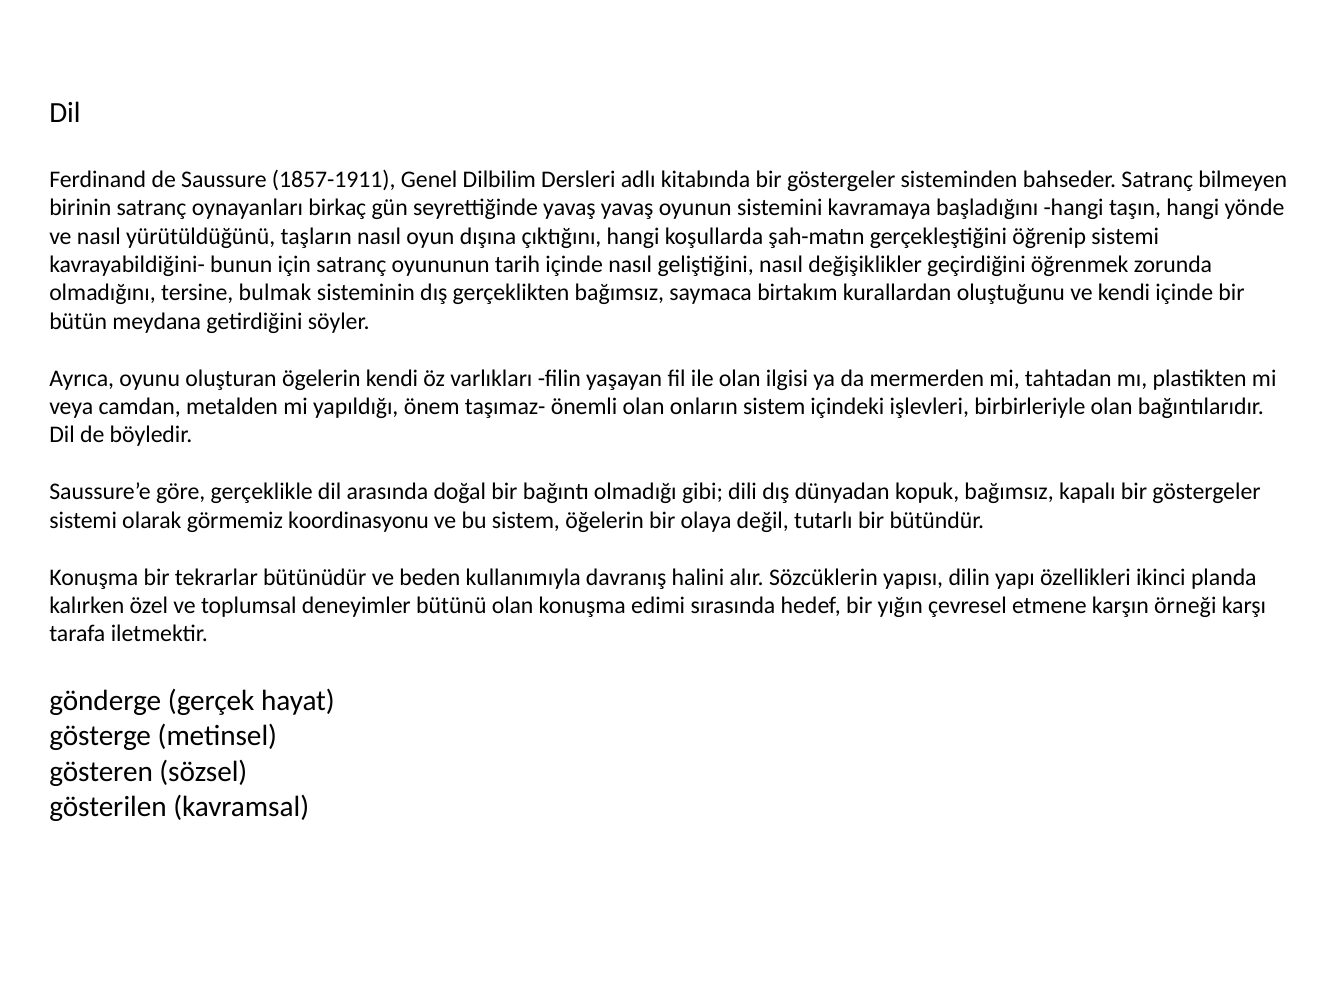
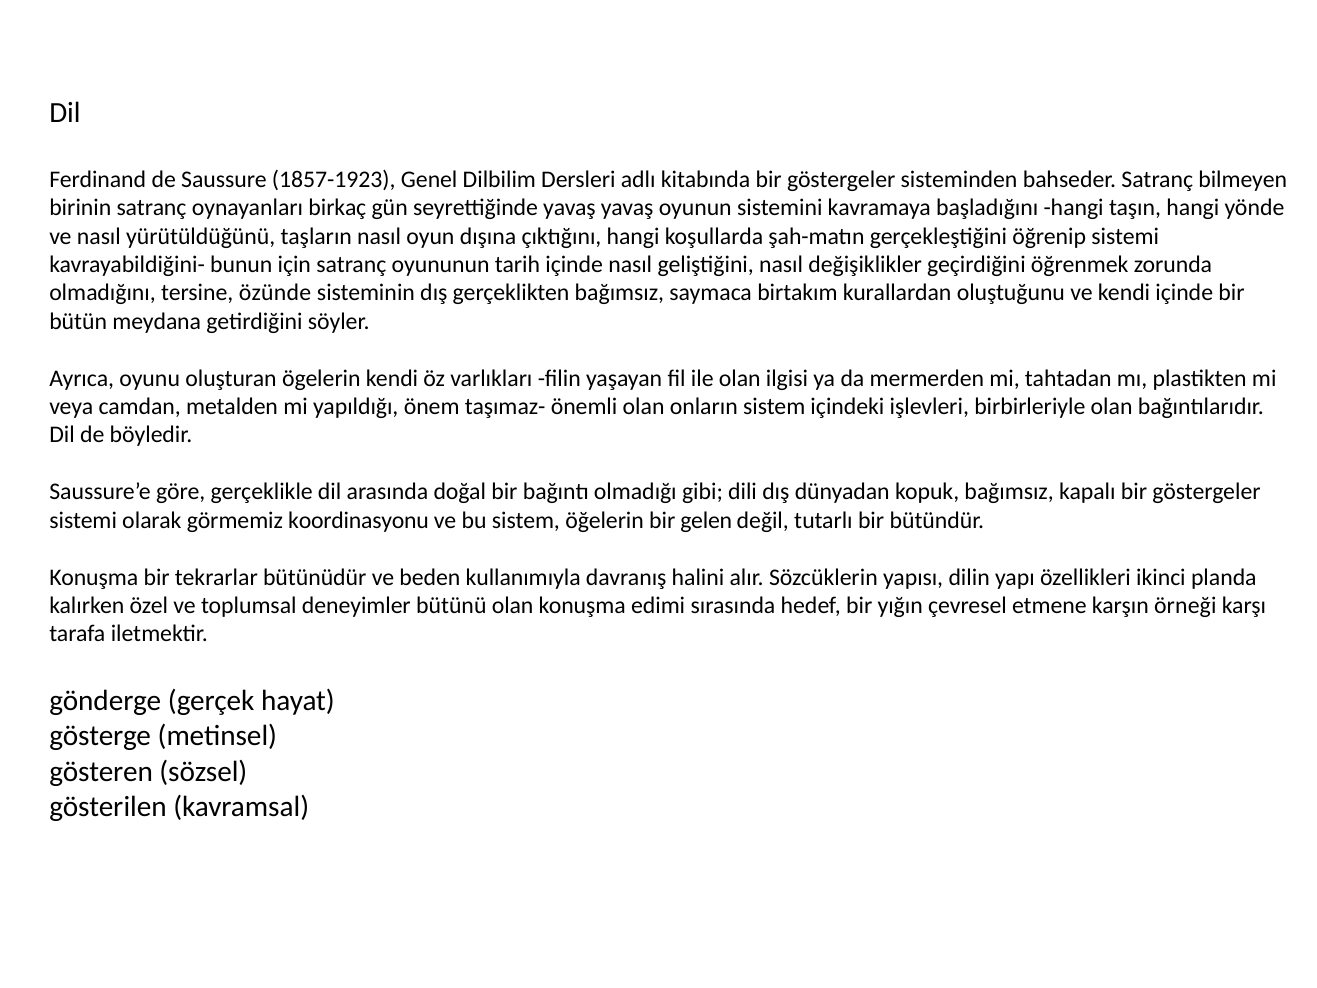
1857-1911: 1857-1911 -> 1857-1923 (334, 179)
bulmak: bulmak -> özünde (275, 293)
olaya: olaya -> gelen (706, 520)
